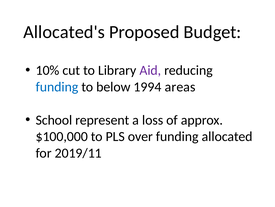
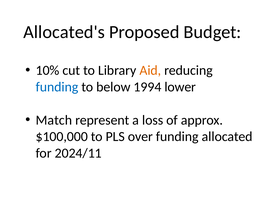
Aid colour: purple -> orange (150, 70)
areas: areas -> lower (180, 87)
School: School -> Match (54, 120)
2019/11: 2019/11 -> 2024/11 (78, 153)
